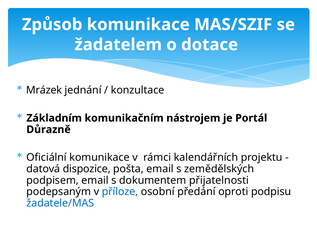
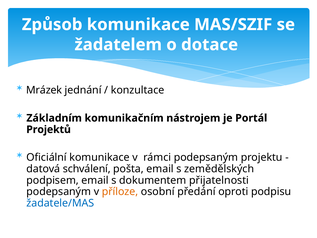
Důrazně: Důrazně -> Projektů (49, 129)
rámci kalendářních: kalendářních -> podepsaným (206, 157)
dispozice: dispozice -> schválení (87, 169)
příloze colour: blue -> orange (120, 191)
